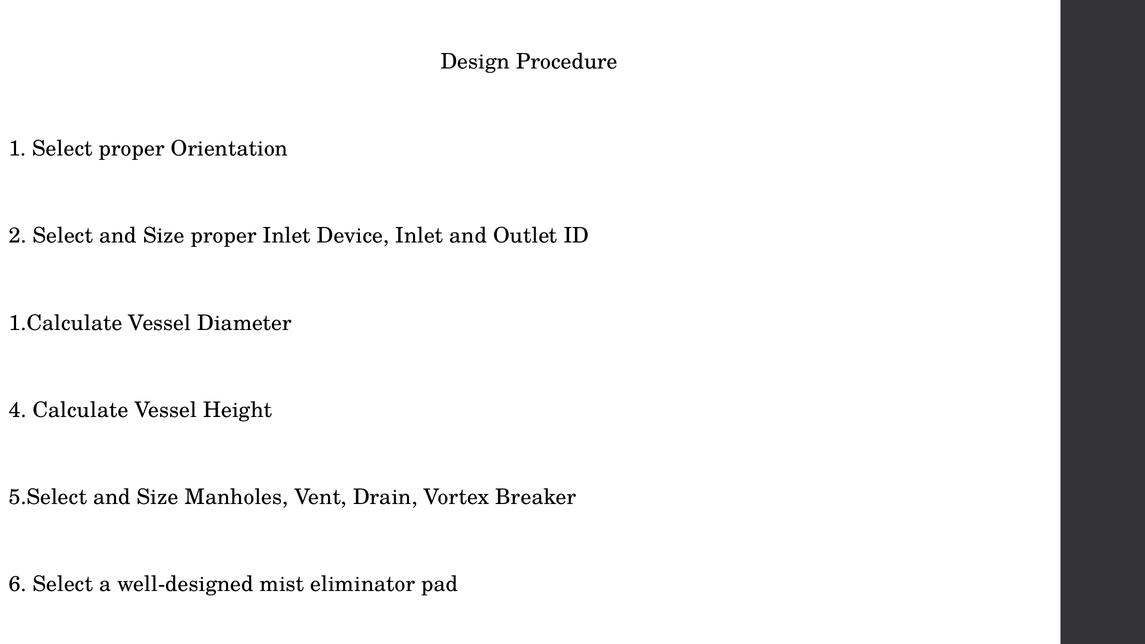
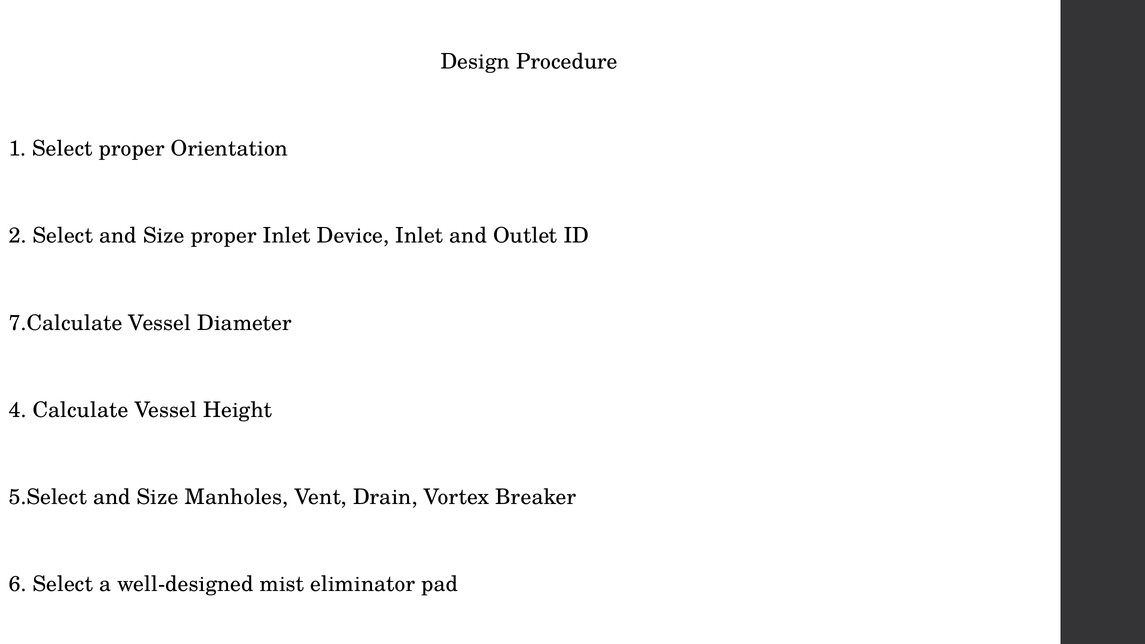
1.Calculate: 1.Calculate -> 7.Calculate (65, 323)
